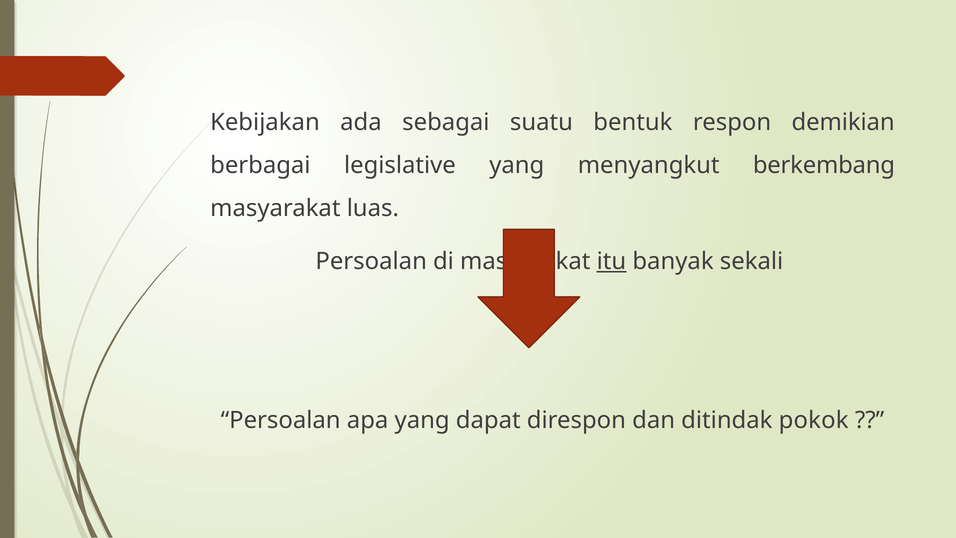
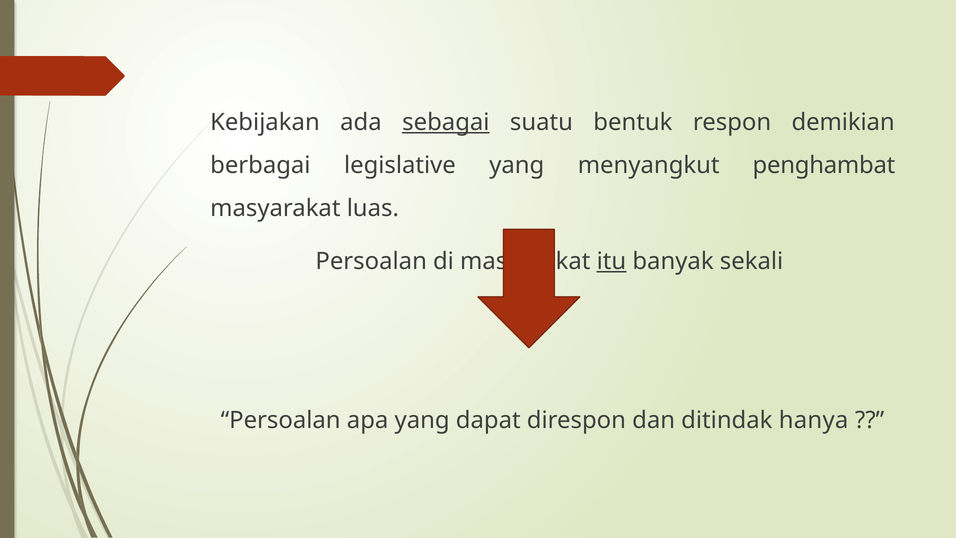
sebagai underline: none -> present (446, 122)
berkembang: berkembang -> penghambat (824, 165)
pokok: pokok -> hanya (814, 420)
